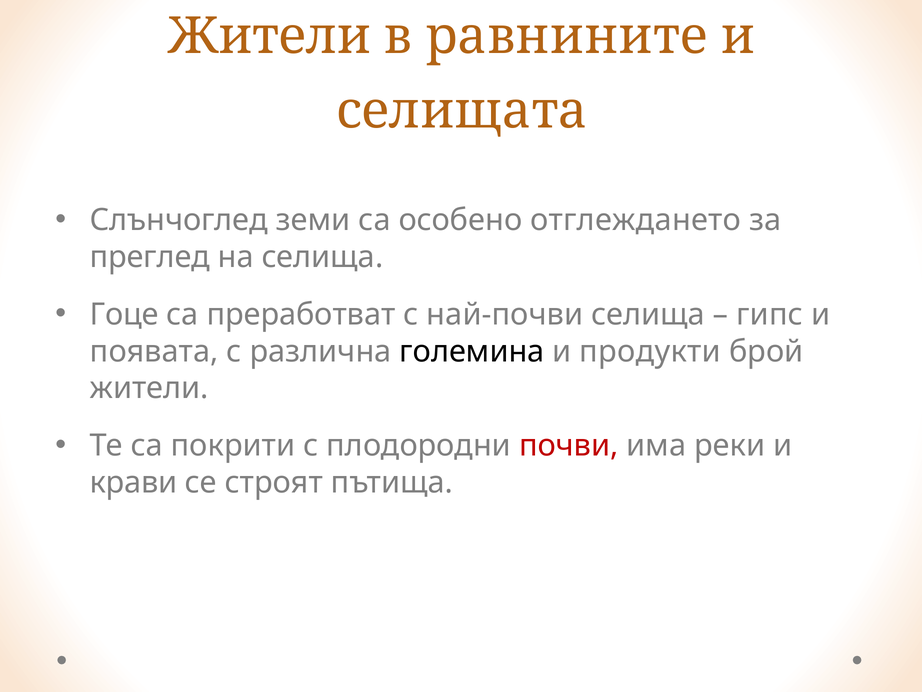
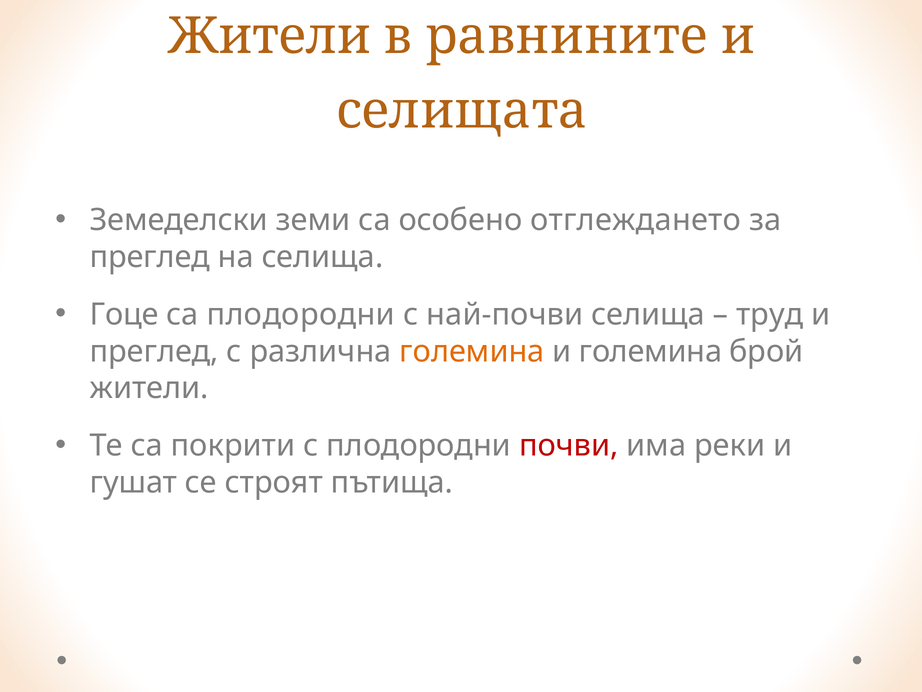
Слънчоглед: Слънчоглед -> Земеделски (179, 220)
са преработват: преработват -> плодородни (301, 314)
гипс: гипс -> труд (770, 314)
появата: появата -> преглед (154, 351)
големина colour: black -> orange (472, 351)
и продукти: продукти -> големина (650, 351)
крави: крави -> гушат (134, 482)
